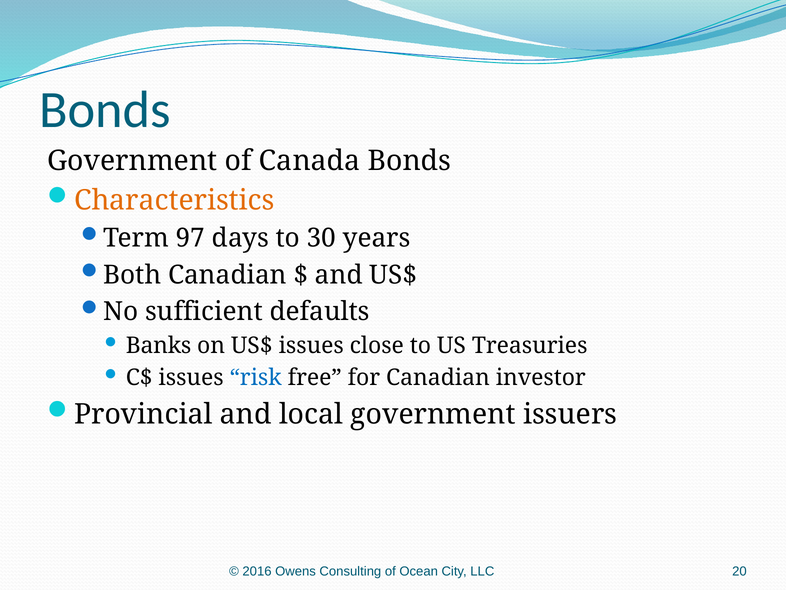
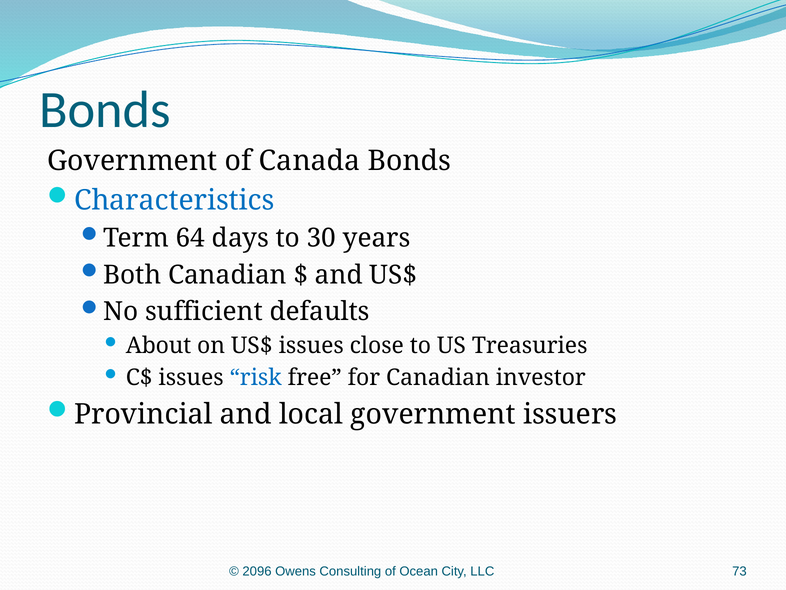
Characteristics colour: orange -> blue (174, 200)
97: 97 -> 64 (190, 238)
Banks: Banks -> About (158, 345)
2016: 2016 -> 2096 (257, 571)
20: 20 -> 73 (739, 571)
